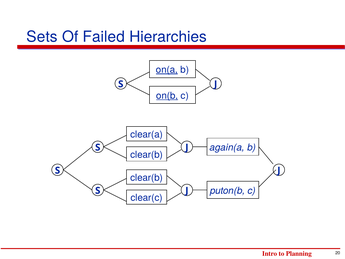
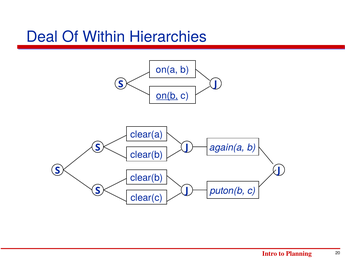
Sets: Sets -> Deal (42, 37)
Failed: Failed -> Within (104, 37)
on(a underline: present -> none (167, 70)
